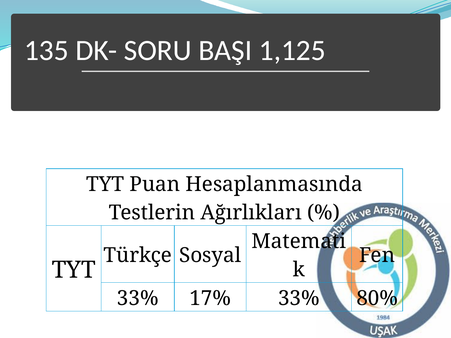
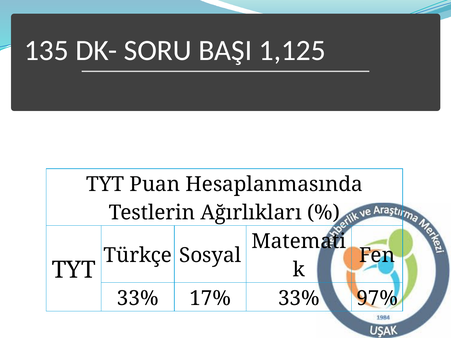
80%: 80% -> 97% (377, 299)
